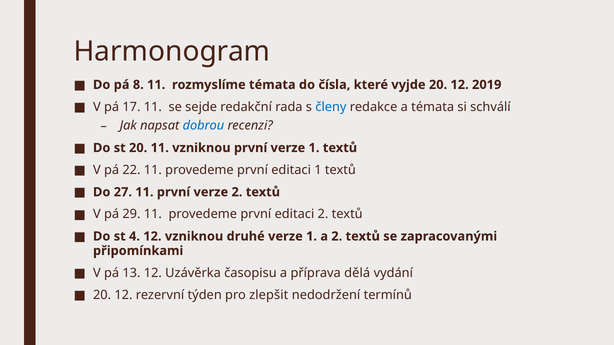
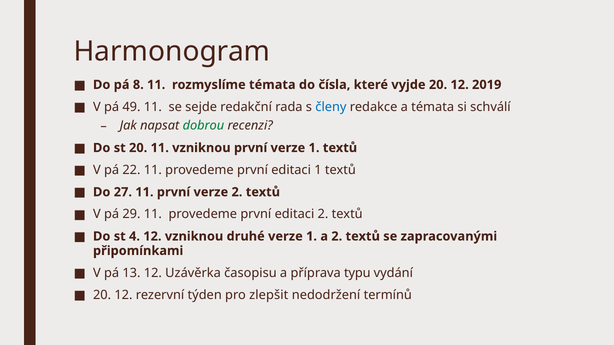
17: 17 -> 49 (131, 107)
dobrou colour: blue -> green (203, 126)
dělá: dělá -> typu (357, 273)
